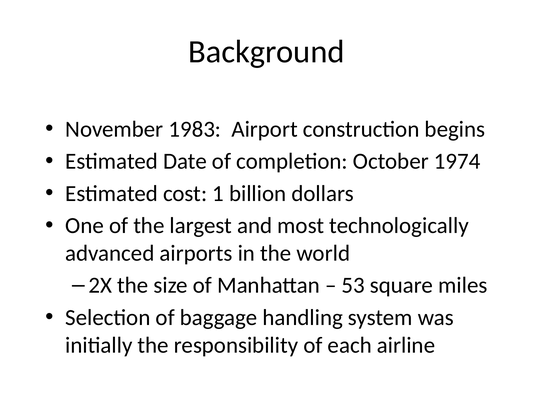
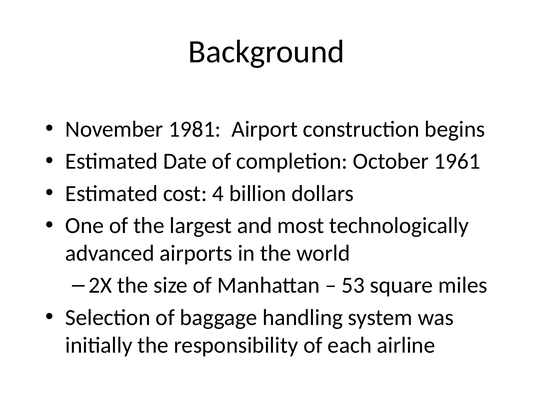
1983: 1983 -> 1981 (195, 129)
1974: 1974 -> 1961 (457, 161)
1: 1 -> 4 (218, 193)
